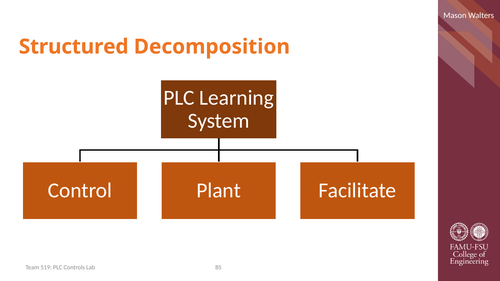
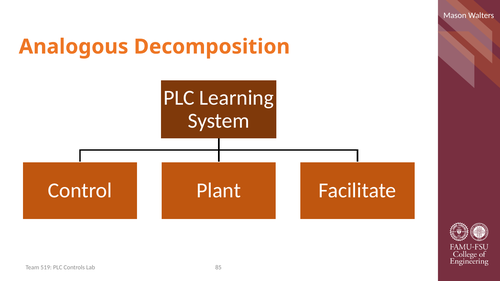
Structured: Structured -> Analogous (74, 47)
